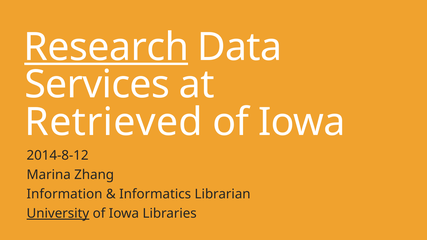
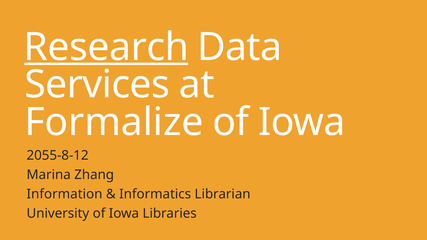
Retrieved: Retrieved -> Formalize (114, 122)
2014-8-12: 2014-8-12 -> 2055-8-12 (58, 155)
University underline: present -> none (58, 214)
